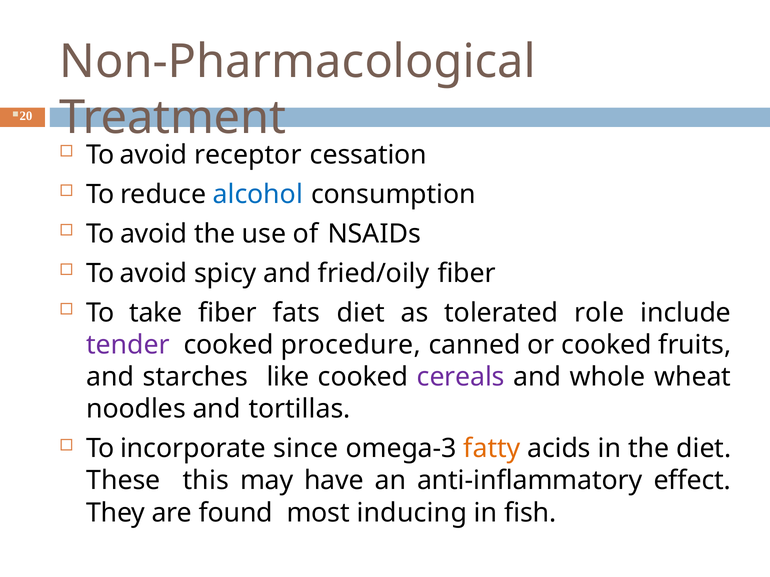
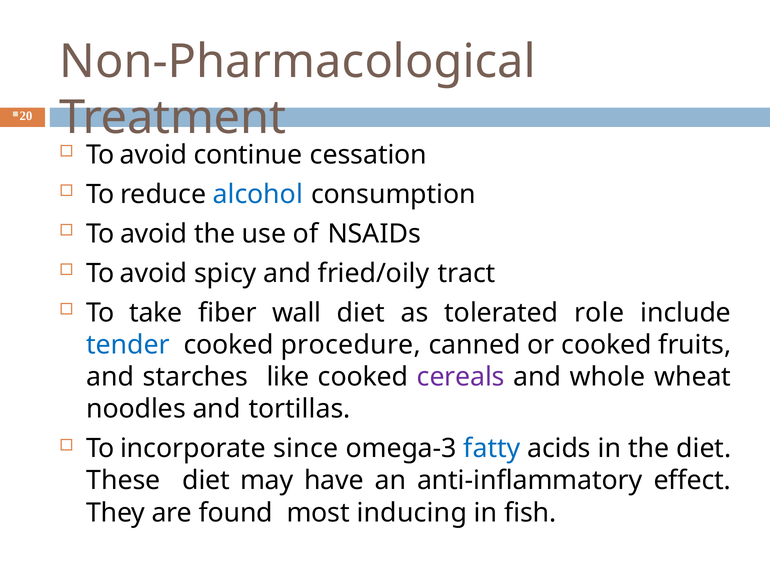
receptor: receptor -> continue (248, 155)
fried/oily fiber: fiber -> tract (467, 274)
fats: fats -> wall (297, 313)
tender colour: purple -> blue (128, 345)
fatty colour: orange -> blue (492, 449)
These this: this -> diet (206, 481)
